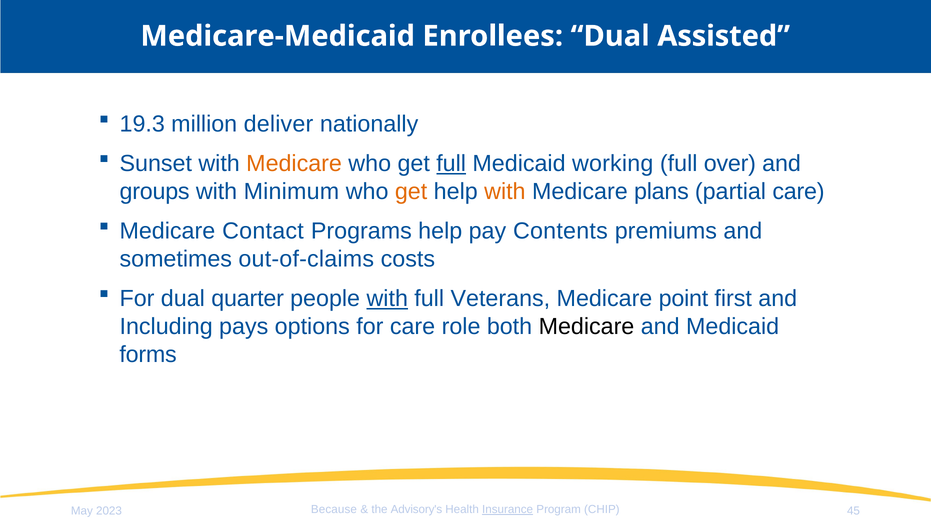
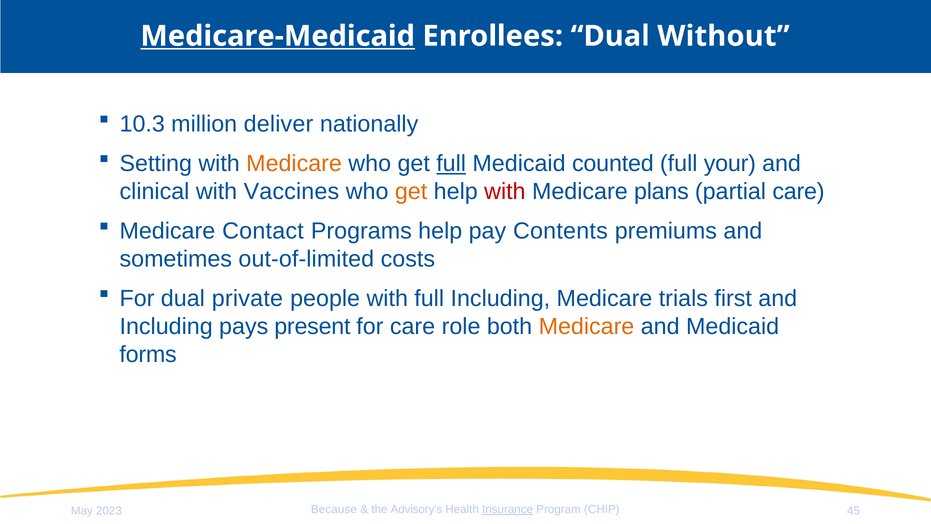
Medicare-Medicaid underline: none -> present (278, 36)
Assisted: Assisted -> Without (723, 36)
19.3: 19.3 -> 10.3 (142, 124)
Sunset: Sunset -> Setting (156, 163)
working: working -> counted (613, 163)
over: over -> your (730, 163)
groups: groups -> clinical (154, 191)
Minimum: Minimum -> Vaccines (291, 191)
with colour: orange -> red (505, 191)
out-of-claims: out-of-claims -> out-of-limited (306, 259)
quarter: quarter -> private (247, 298)
with underline: present -> none (387, 298)
full Veterans: Veterans -> Including (500, 298)
point: point -> trials (683, 298)
options: options -> present (312, 326)
Medicare colour: black -> orange (586, 326)
